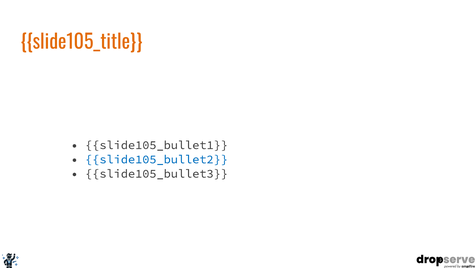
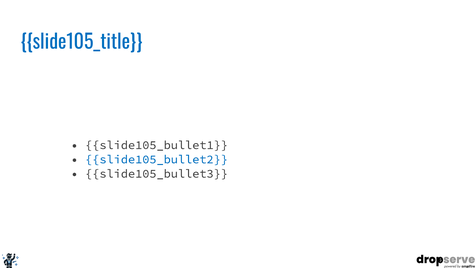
slide105_title colour: orange -> blue (82, 42)
